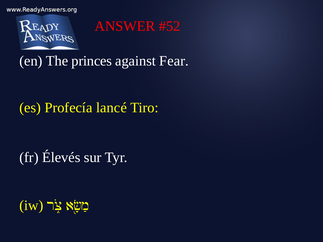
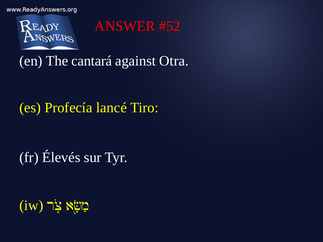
princes: princes -> cantará (92, 61)
Fear: Fear -> Otra (174, 61)
